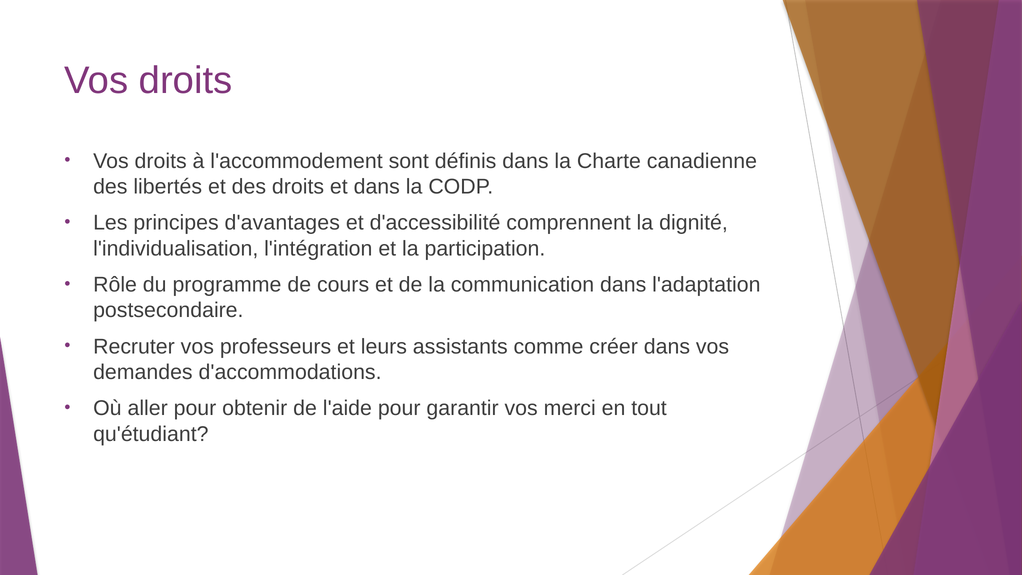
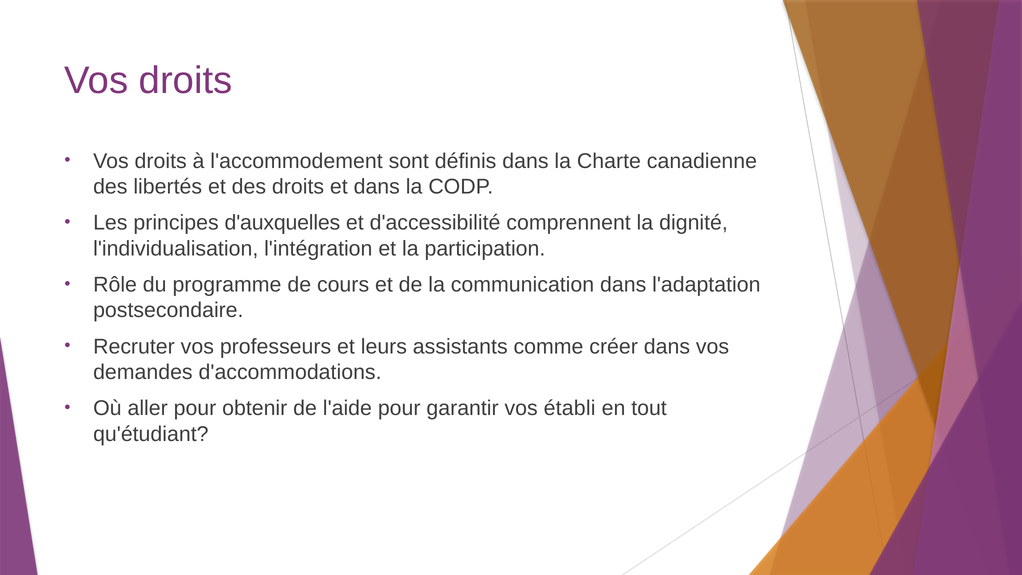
d'avantages: d'avantages -> d'auxquelles (282, 223)
merci: merci -> établi (570, 408)
